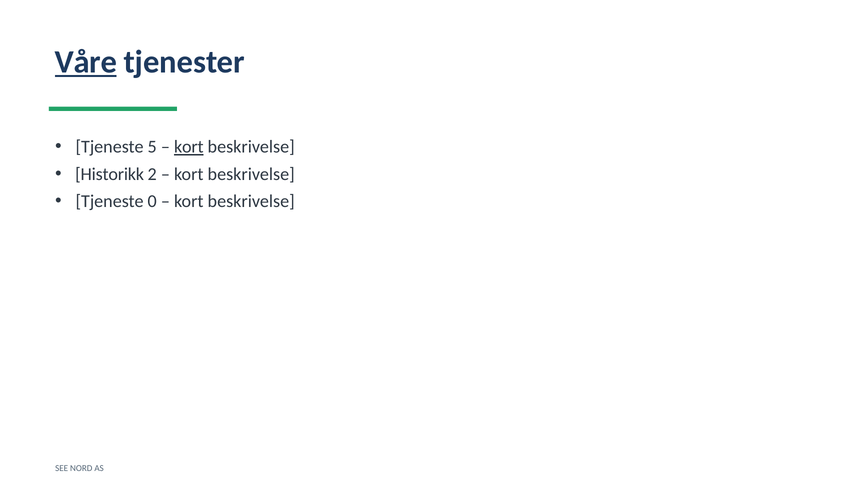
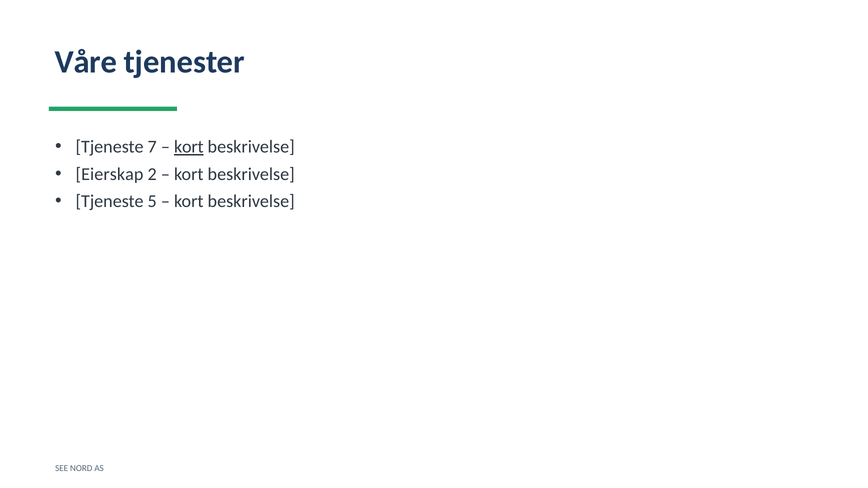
Våre underline: present -> none (86, 62)
5: 5 -> 7 (152, 147)
Historikk: Historikk -> Eierskap (110, 174)
0: 0 -> 5 (152, 201)
